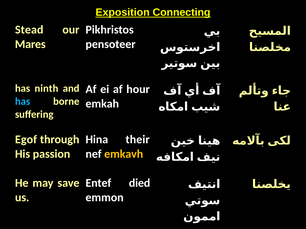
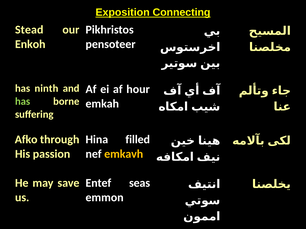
Mares: Mares -> Enkoh (30, 44)
has colour: light blue -> light green (23, 102)
Egof: Egof -> Afko (26, 140)
their: their -> filled (138, 140)
died: died -> seas (140, 183)
